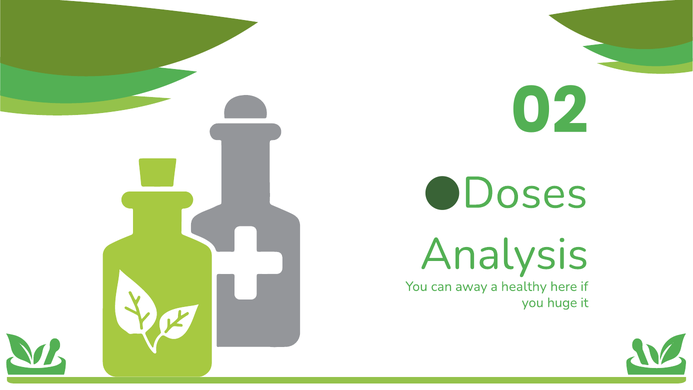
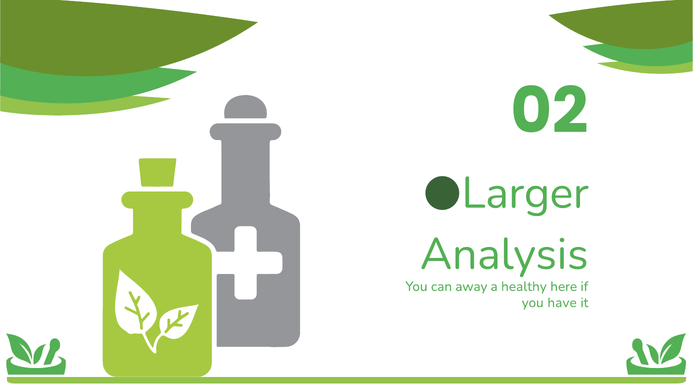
Doses: Doses -> Larger (525, 193)
huge: huge -> have (562, 303)
